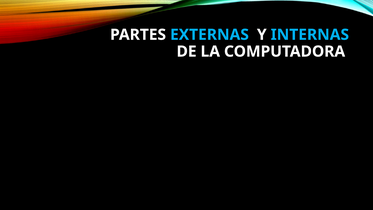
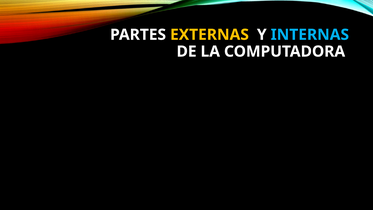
EXTERNAS colour: light blue -> yellow (209, 35)
